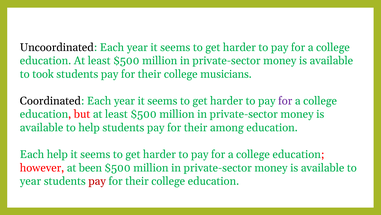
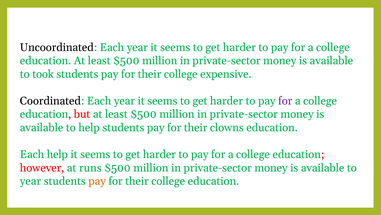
musicians: musicians -> expensive (226, 74)
among: among -> clowns (227, 127)
been: been -> runs (90, 167)
pay colour: red -> orange (97, 181)
